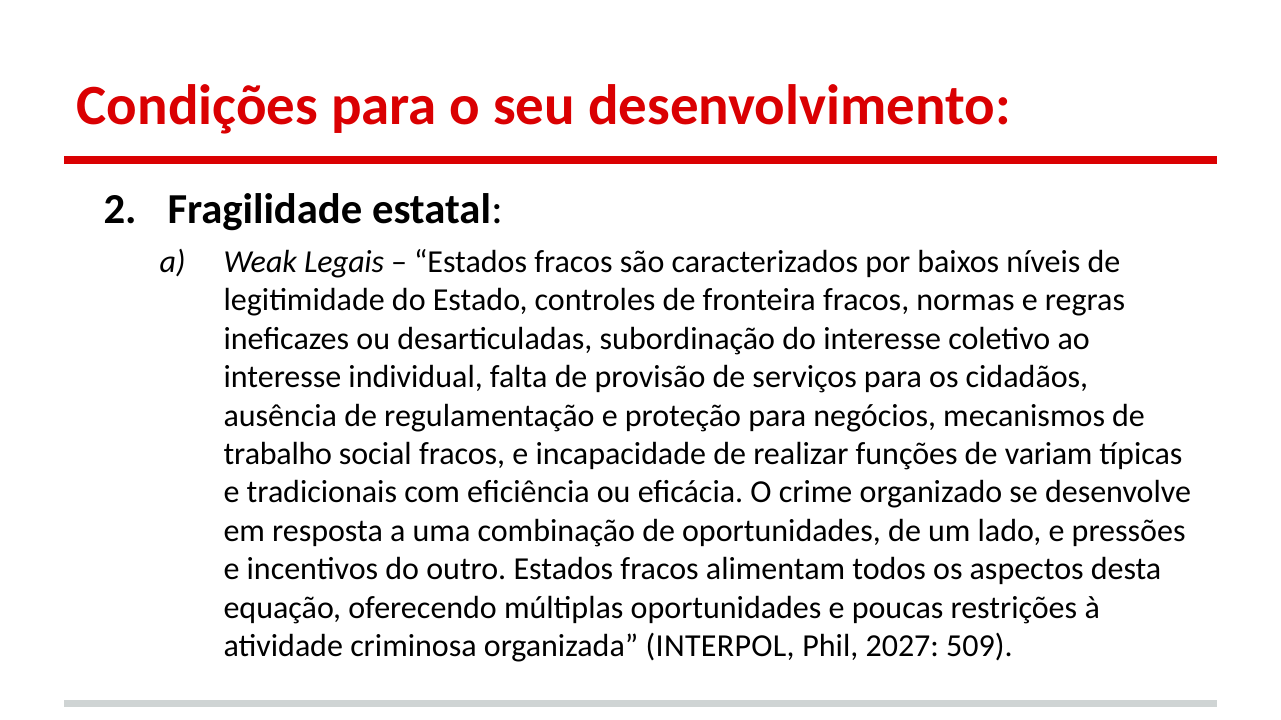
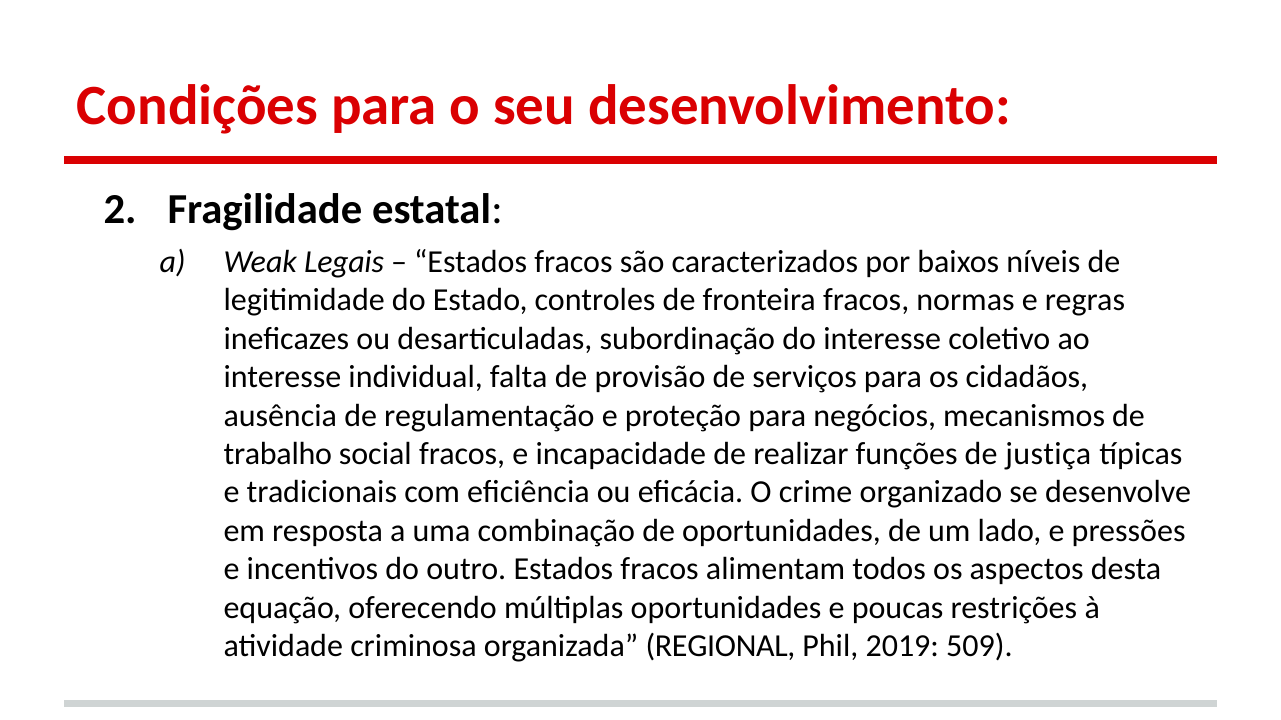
variam: variam -> justiça (1048, 454)
INTERPOL: INTERPOL -> REGIONAL (720, 646)
2027: 2027 -> 2019 (902, 646)
